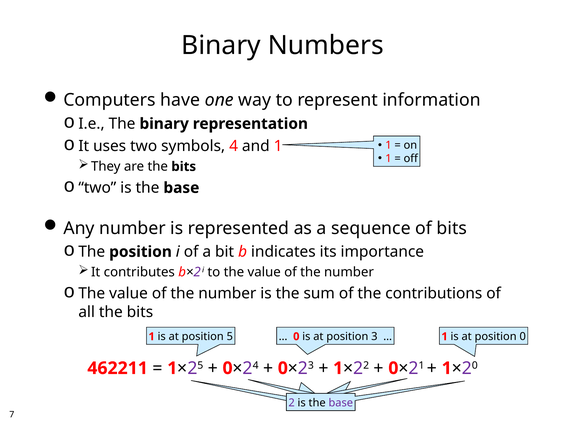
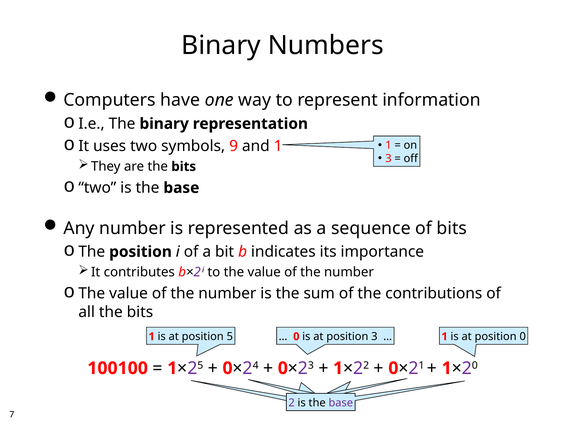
4: 4 -> 9 (234, 146)
1: 1 -> 3 (388, 158)
462211: 462211 -> 100100 (118, 368)
